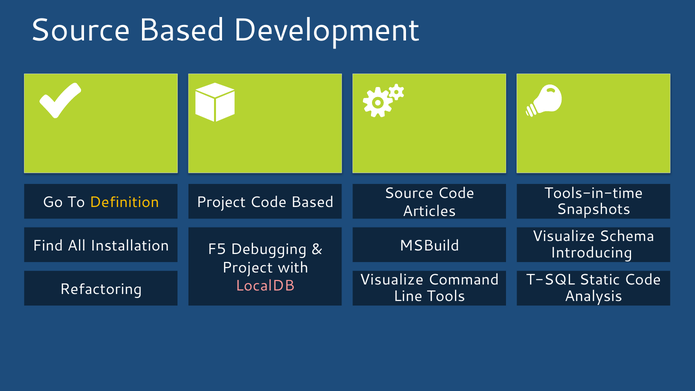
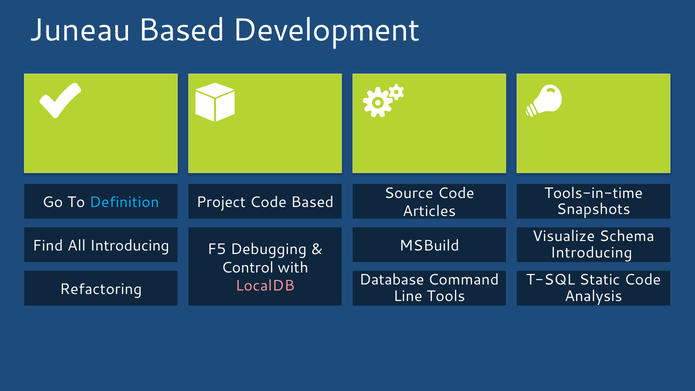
Source: Source -> Juneau (80, 30)
Definition colour: yellow -> light blue (124, 202)
All Installation: Installation -> Introducing (130, 246)
Project: Project -> Control (248, 268)
Visualize: Visualize -> Database (392, 280)
